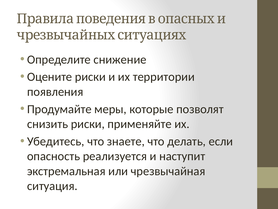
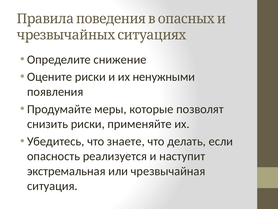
территории: территории -> ненужными (164, 77)
